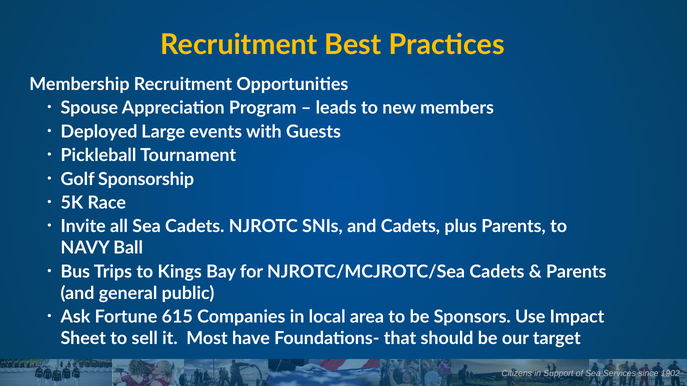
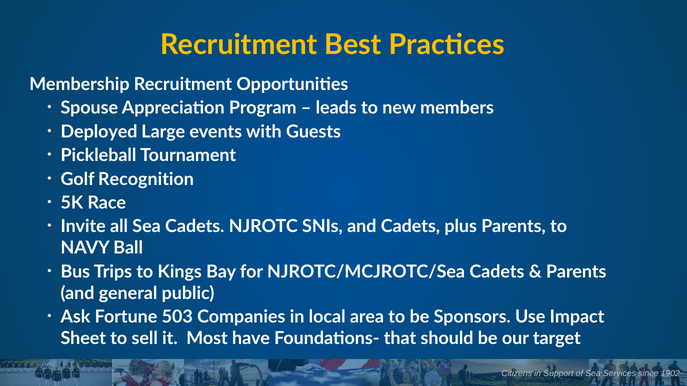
Sponsorship: Sponsorship -> Recognition (146, 179)
615: 615 -> 503 (177, 317)
